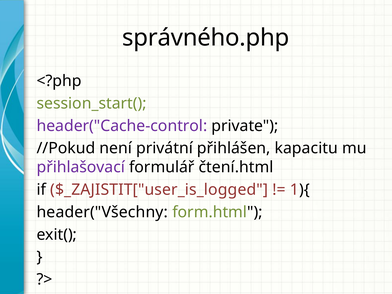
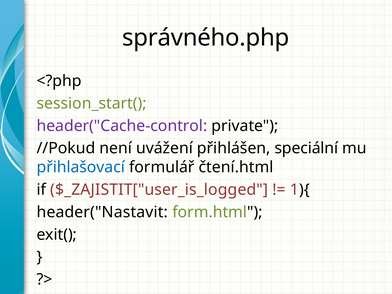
privátní: privátní -> uvážení (164, 148)
kapacitu: kapacitu -> speciální (306, 148)
přihlašovací colour: purple -> blue (81, 167)
header("Všechny: header("Všechny -> header("Nastavit (102, 212)
